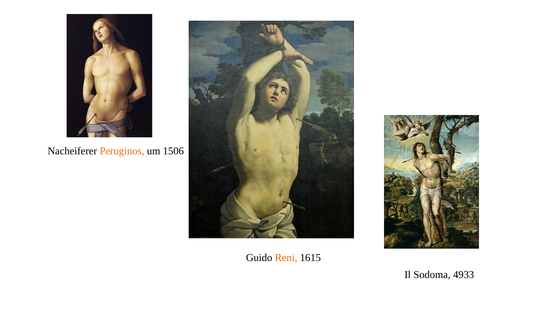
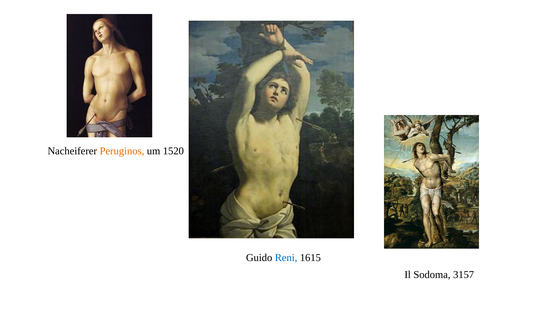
1506: 1506 -> 1520 (173, 151)
Reni colour: orange -> blue (286, 258)
4933: 4933 -> 3157 (464, 275)
